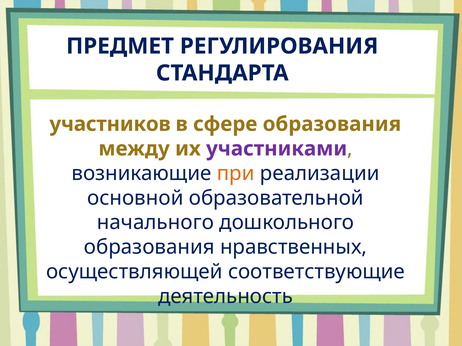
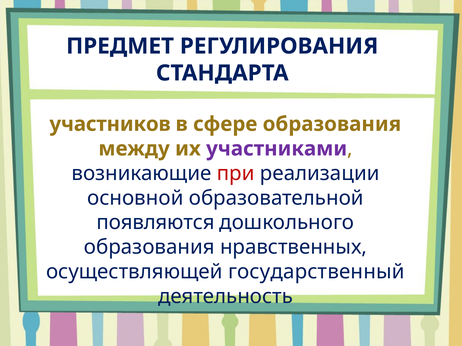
при colour: orange -> red (236, 174)
начального: начального -> появляются (156, 223)
соответствующие: соответствующие -> государственный (316, 272)
